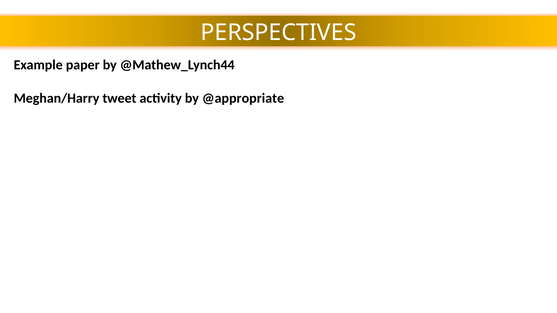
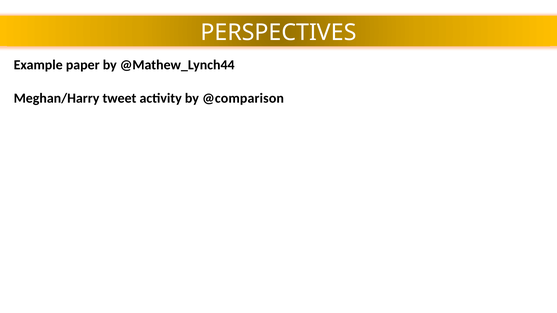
@appropriate: @appropriate -> @comparison (243, 98)
